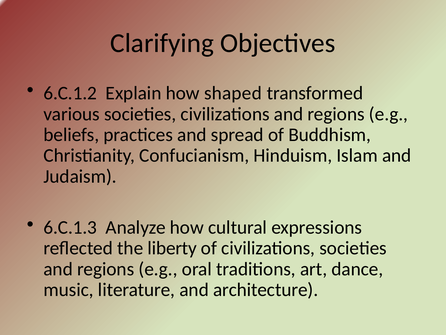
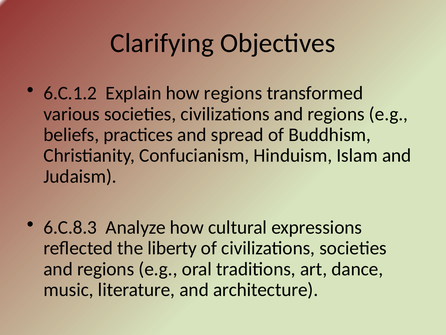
how shaped: shaped -> regions (233, 93)
6.C.1.3: 6.C.1.3 -> 6.C.8.3 (70, 227)
